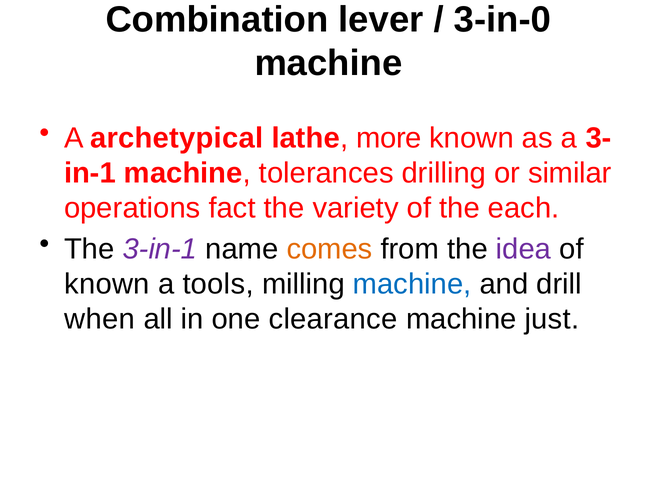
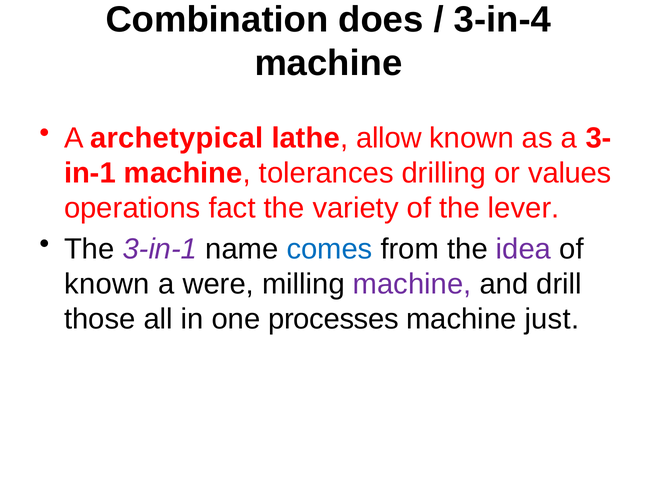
lever: lever -> does (381, 20)
3-in-0: 3-in-0 -> 3-in-4 (502, 20)
more: more -> allow (389, 138)
similar: similar -> values (570, 173)
each: each -> lever (524, 208)
comes colour: orange -> blue (330, 249)
tools: tools -> were (218, 284)
machine colour: blue -> purple (412, 284)
when: when -> those (100, 319)
clearance: clearance -> processes (333, 319)
